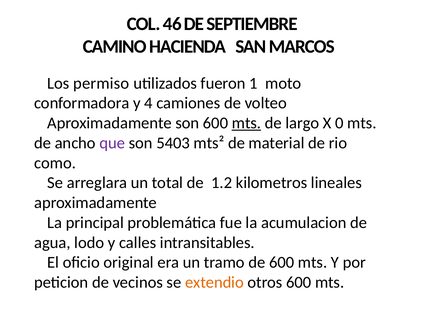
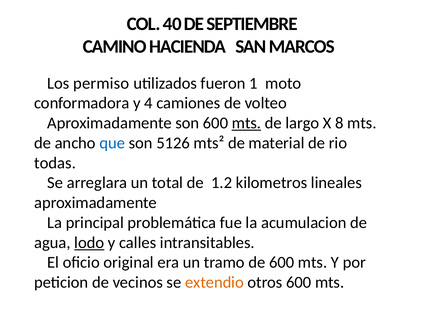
46: 46 -> 40 (172, 24)
0: 0 -> 8 (339, 123)
que colour: purple -> blue (112, 143)
5403: 5403 -> 5126 (173, 143)
como: como -> todas (55, 163)
lodo underline: none -> present (89, 242)
